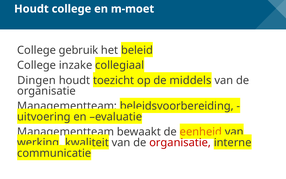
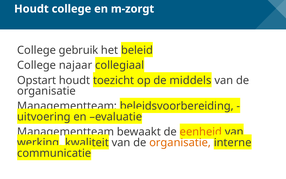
m-moet: m-moet -> m-zorgt (133, 9)
inzake: inzake -> najaar (76, 65)
Dingen: Dingen -> Opstart (37, 80)
organisatie colour: red -> orange (180, 142)
